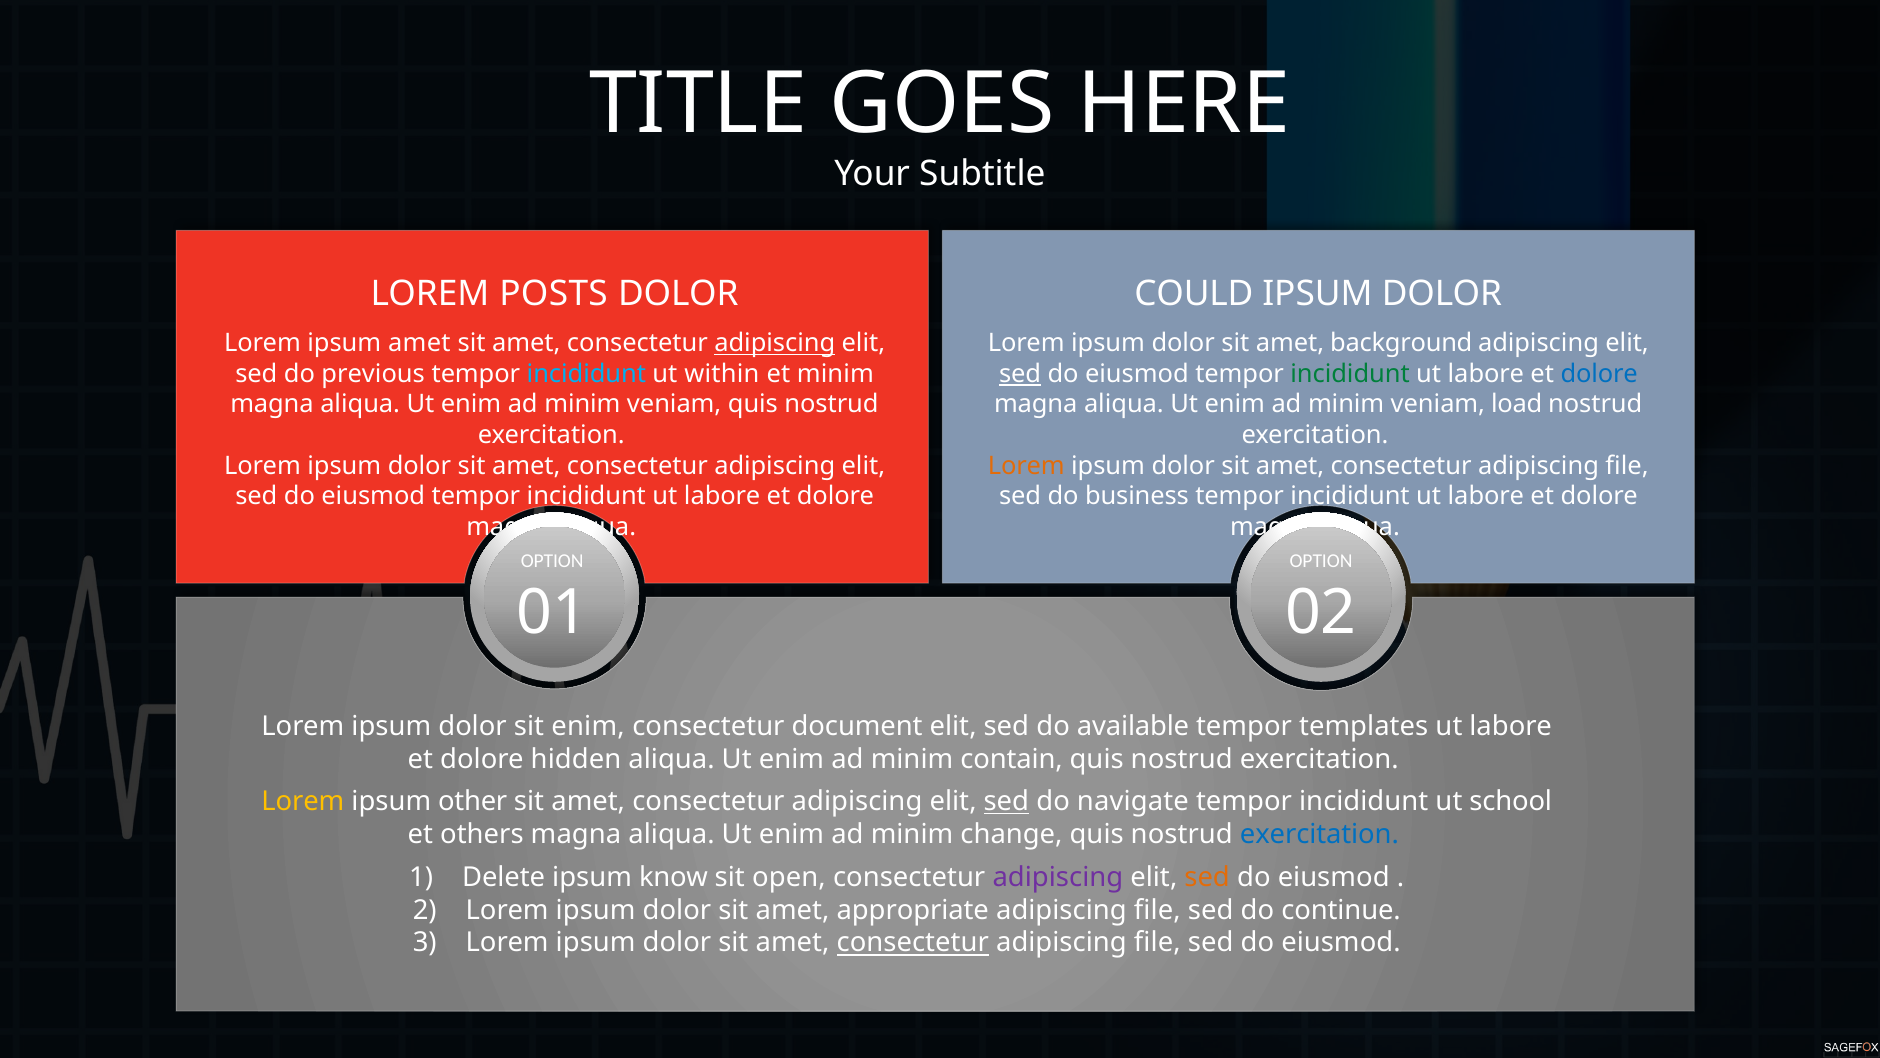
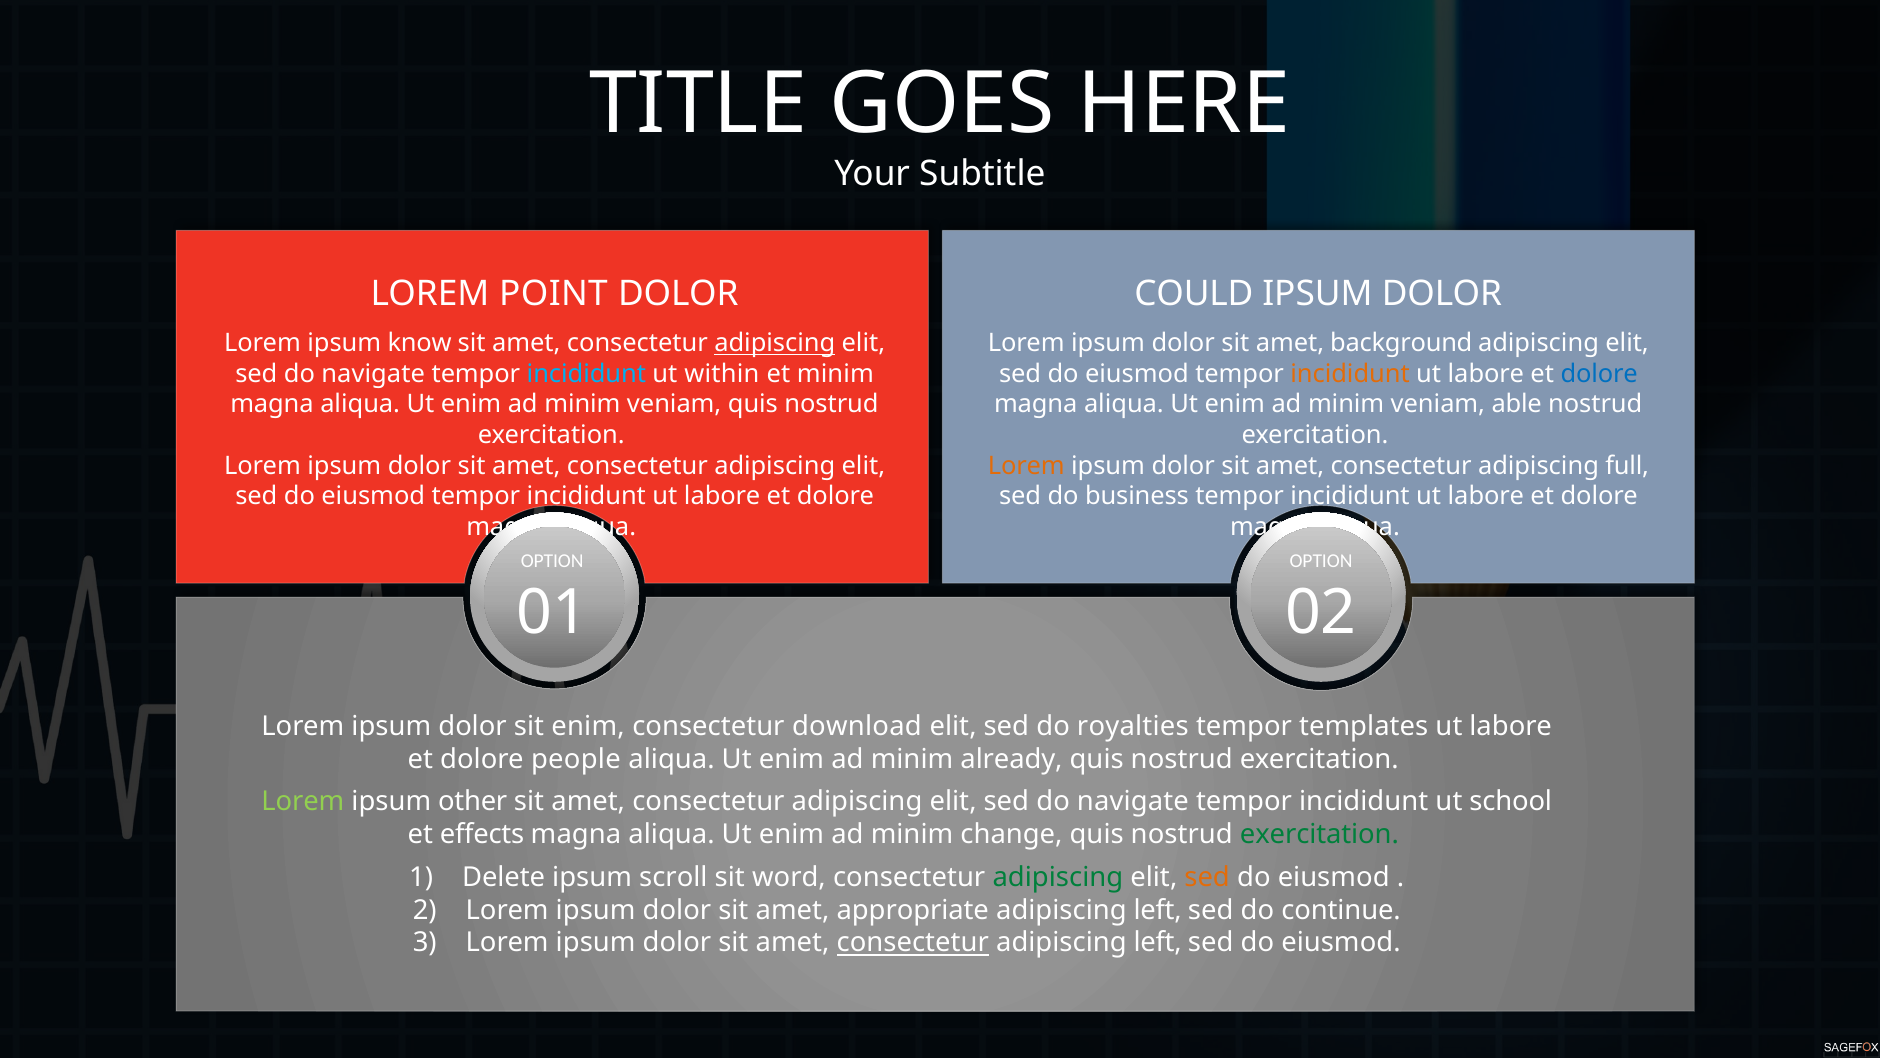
POSTS: POSTS -> POINT (554, 293)
ipsum amet: amet -> know (420, 343)
previous: previous -> navigate (373, 374)
sed underline: present -> none (1020, 374)
incididunt colour: green -> orange (1350, 374)
load: load -> able (1517, 404)
file: file -> full (1627, 466)
document: document -> download (857, 726)
available: available -> royalties (1133, 726)
hidden: hidden -> people (576, 759)
contain: contain -> already (1012, 759)
Lorem colour: yellow -> light green (303, 801)
sed underline: present -> none (1006, 801)
others: others -> effects (482, 834)
exercitation colour: blue -> green (1319, 834)
know: know -> scroll (673, 877)
open: open -> word (789, 877)
adipiscing colour: purple -> green (1058, 877)
file: file -> left (1158, 910)
file: file -> left (1158, 942)
